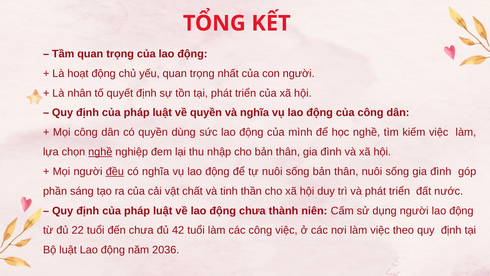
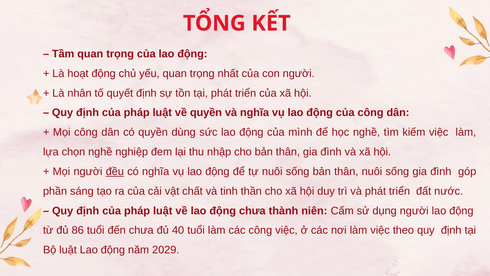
nghề underline: present -> none (100, 152)
22: 22 -> 86 (78, 230)
42: 42 -> 40 (178, 230)
2036: 2036 -> 2029 (166, 250)
